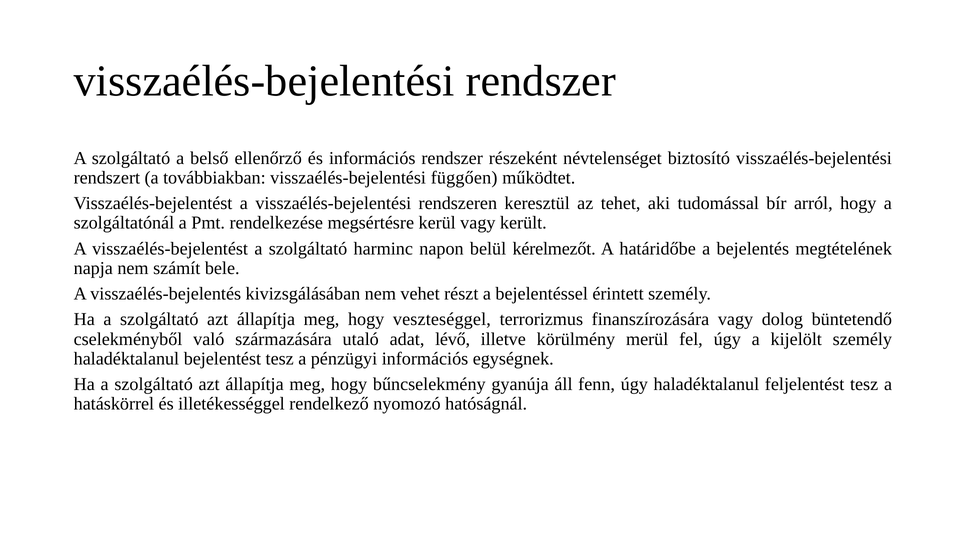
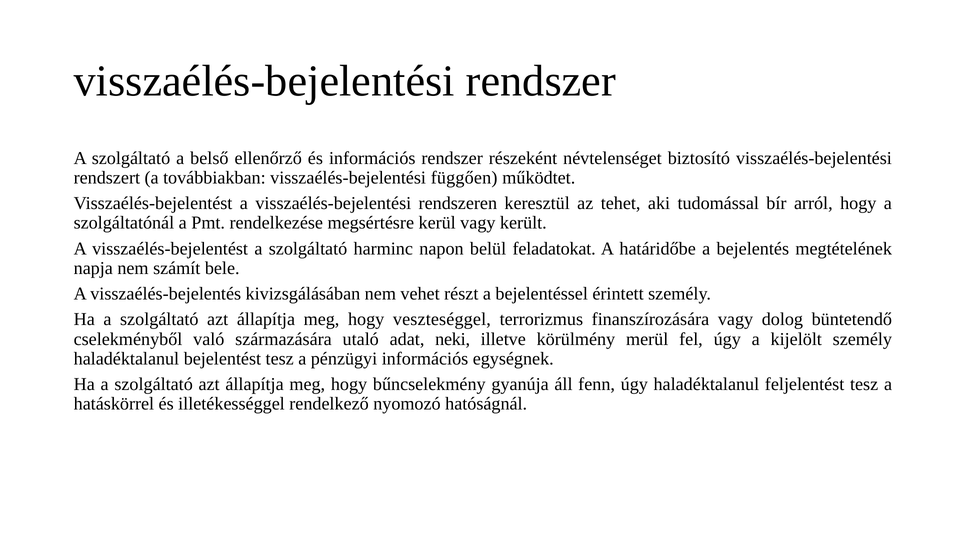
kérelmezőt: kérelmezőt -> feladatokat (554, 249)
lévő: lévő -> neki (453, 339)
